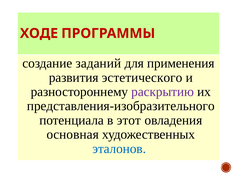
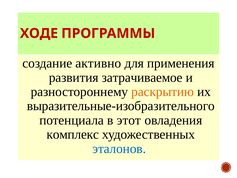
заданий: заданий -> активно (98, 63)
эстетического: эстетического -> затрачиваемое (142, 77)
раскрытию colour: purple -> orange (163, 92)
представления-изобразительного: представления-изобразительного -> выразительные-изобразительного (121, 106)
основная: основная -> комплекс (73, 134)
